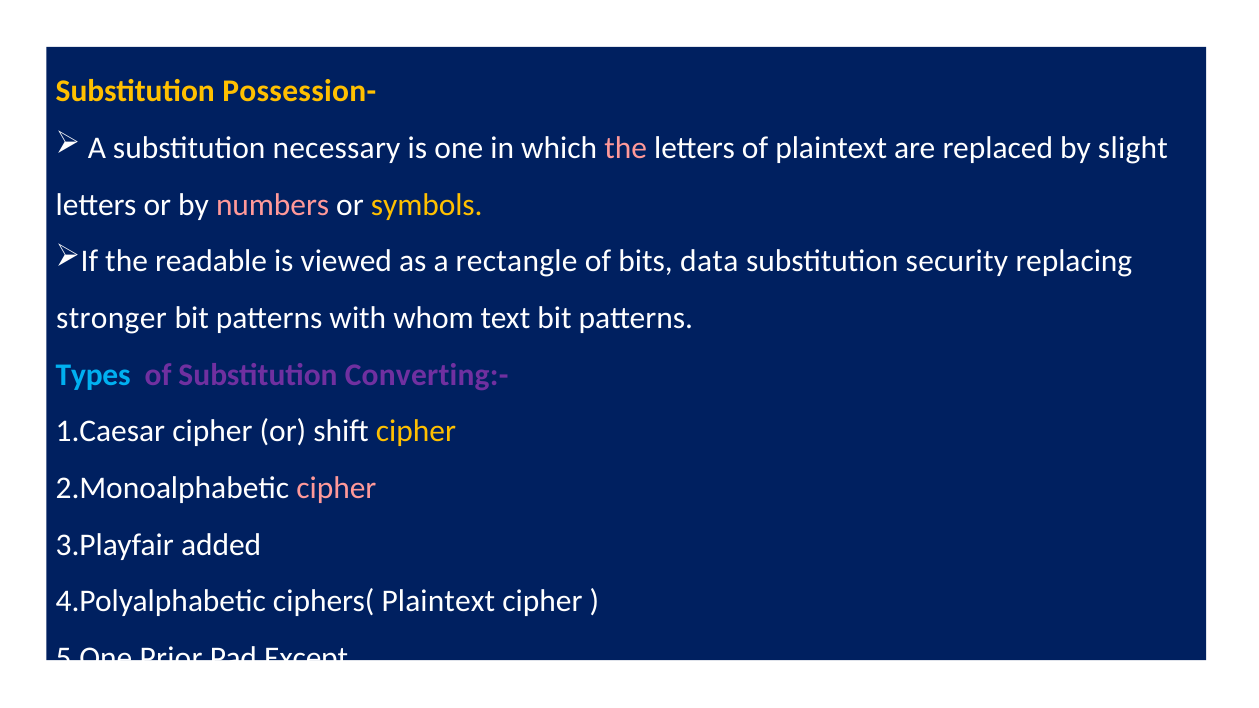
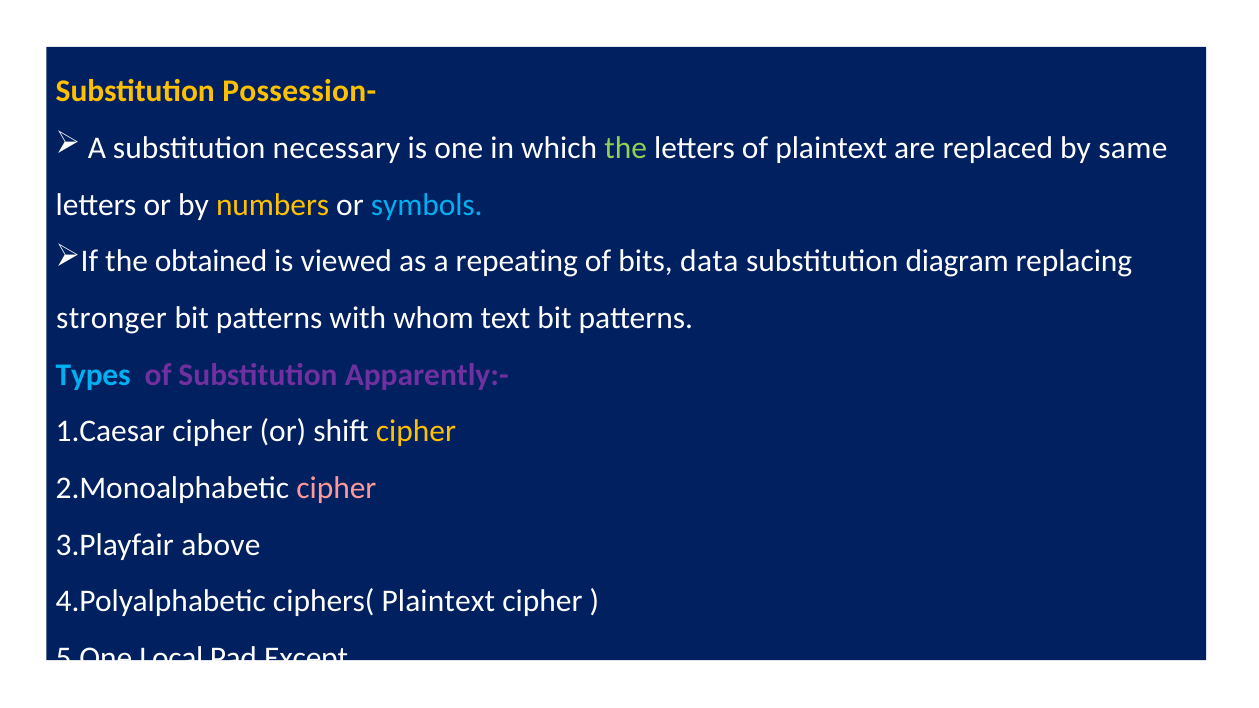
the colour: pink -> light green (626, 148)
slight: slight -> same (1133, 148)
numbers colour: pink -> yellow (273, 205)
symbols colour: yellow -> light blue (427, 205)
readable: readable -> obtained (211, 262)
rectangle: rectangle -> repeating (517, 262)
security: security -> diagram (957, 262)
Converting:-: Converting:- -> Apparently:- (427, 375)
added: added -> above (221, 545)
Prior: Prior -> Local (171, 658)
